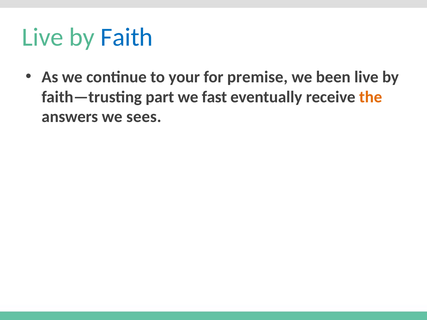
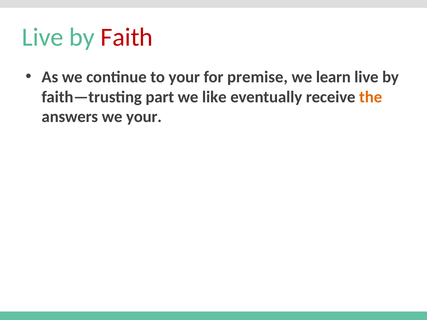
Faith colour: blue -> red (127, 37)
been: been -> learn (333, 77)
fast: fast -> like (214, 97)
we sees: sees -> your (144, 117)
